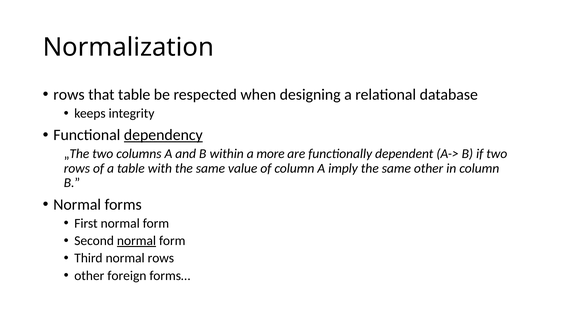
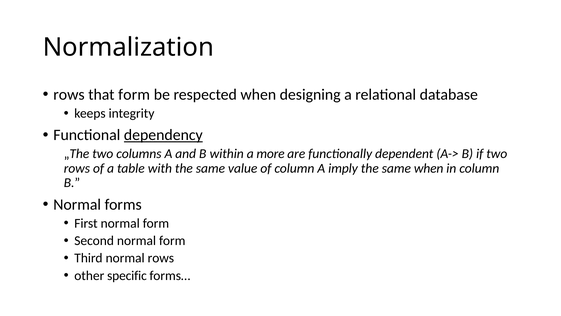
that table: table -> form (134, 95)
same other: other -> when (429, 168)
normal underline: present -> none (137, 240)
foreign: foreign -> specific (127, 275)
